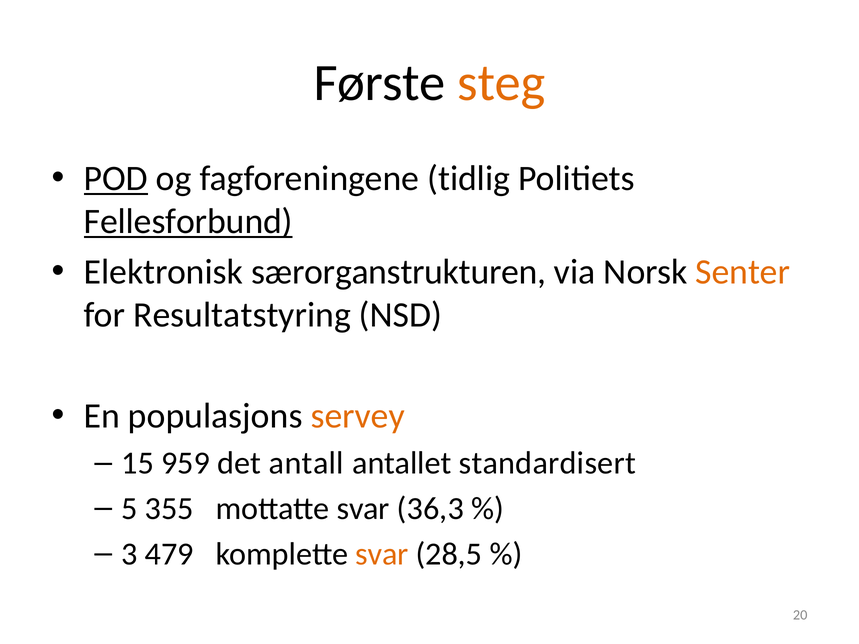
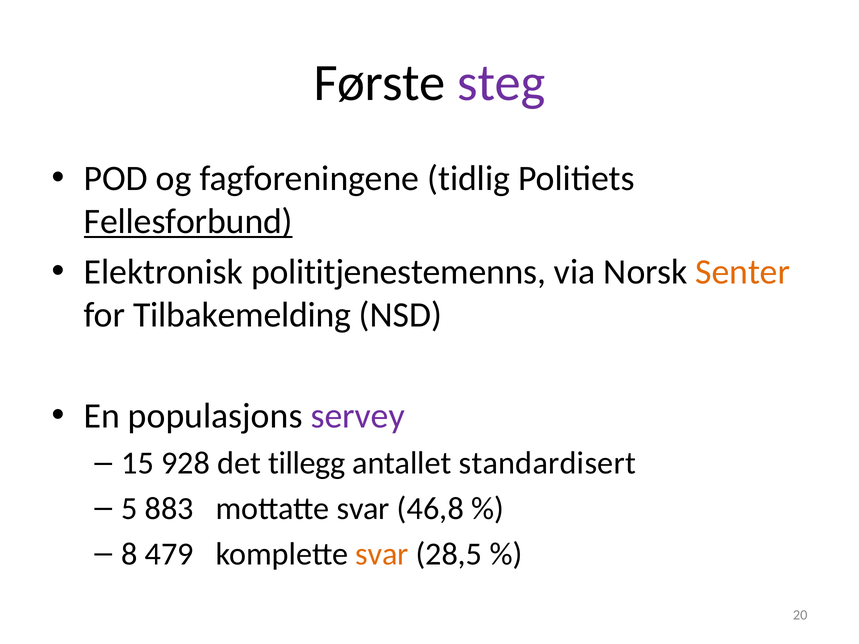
steg colour: orange -> purple (501, 83)
POD underline: present -> none (116, 179)
særorganstrukturen: særorganstrukturen -> polititjenestemenns (399, 272)
Resultatstyring: Resultatstyring -> Tilbakemelding (242, 315)
servey colour: orange -> purple (358, 416)
959: 959 -> 928 (186, 464)
antall: antall -> tillegg (307, 464)
355: 355 -> 883 (169, 509)
36,3: 36,3 -> 46,8 (430, 509)
3: 3 -> 8 (129, 554)
